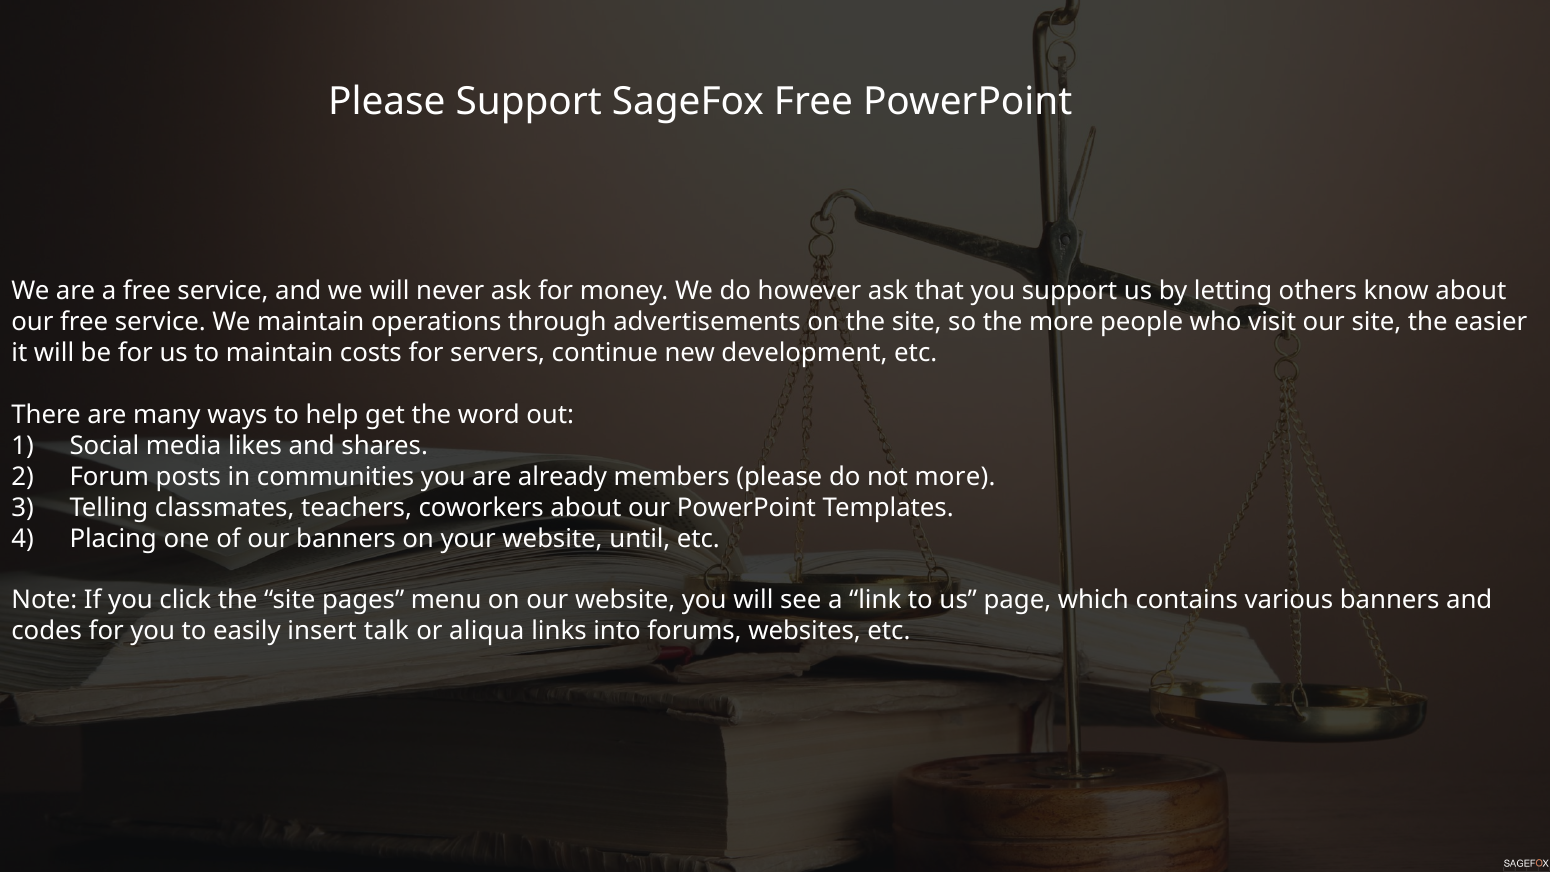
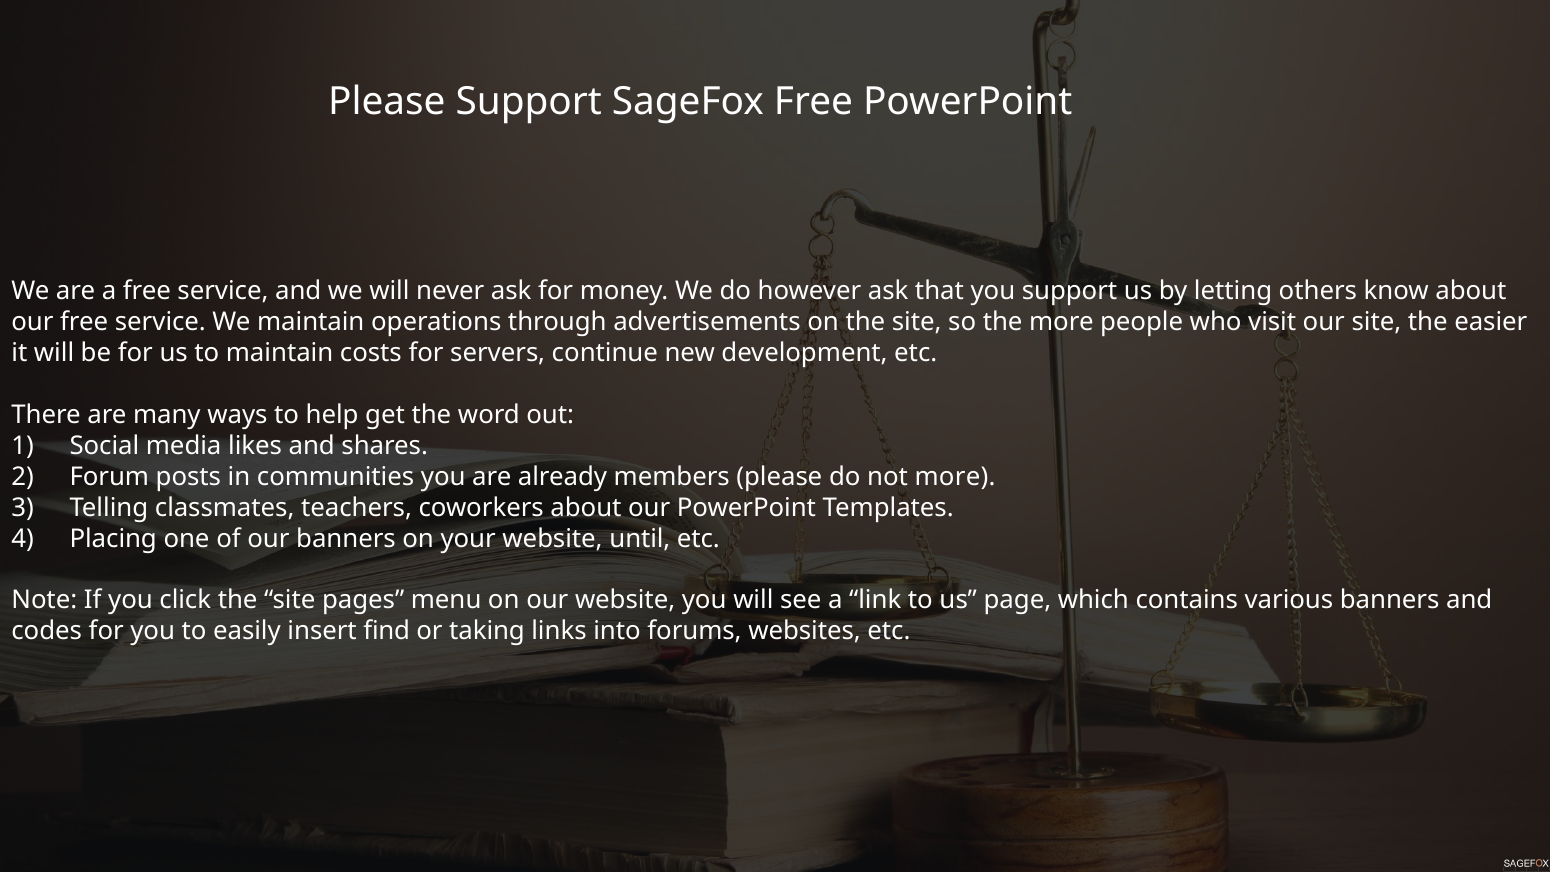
talk: talk -> find (387, 631)
aliqua: aliqua -> taking (487, 631)
